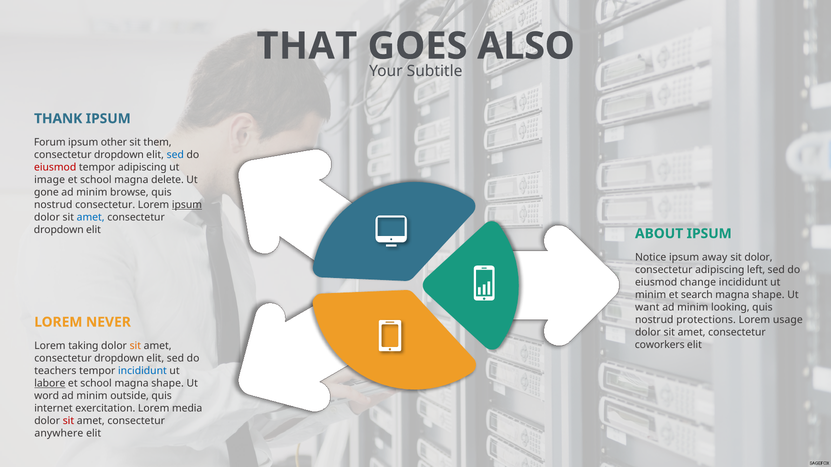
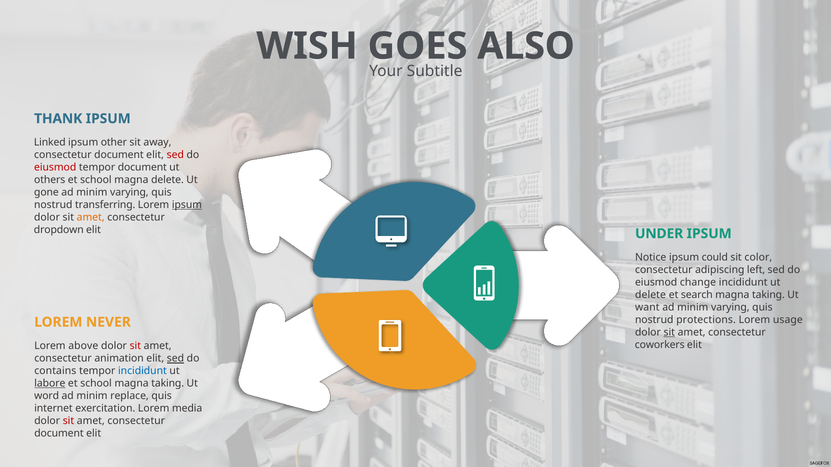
THAT: THAT -> WISH (307, 46)
Forum: Forum -> Linked (50, 143)
them: them -> away (157, 143)
dropdown: dropdown -> document (119, 155)
sed colour: blue -> red (175, 155)
tempor adipiscing: adipiscing -> document (142, 168)
image: image -> others (50, 180)
browse: browse -> varying (129, 193)
nostrud consectetur: consectetur -> transferring (105, 205)
amet colour: blue -> orange (91, 217)
ABOUT: ABOUT -> UNDER (659, 234)
away: away -> could (715, 258)
sit dolor: dolor -> color (758, 258)
minim: minim -> delete (651, 295)
shape: shape -> taking (768, 295)
looking: looking -> varying (730, 308)
sit underline: none -> present (669, 333)
taking: taking -> above (83, 346)
sit colour: orange -> red (135, 346)
dropdown: dropdown -> animation (119, 359)
sed underline: none -> present (175, 359)
teachers: teachers -> contains (55, 371)
shape: shape -> taking (168, 384)
outside: outside -> replace (130, 396)
anywhere: anywhere -> document (59, 434)
